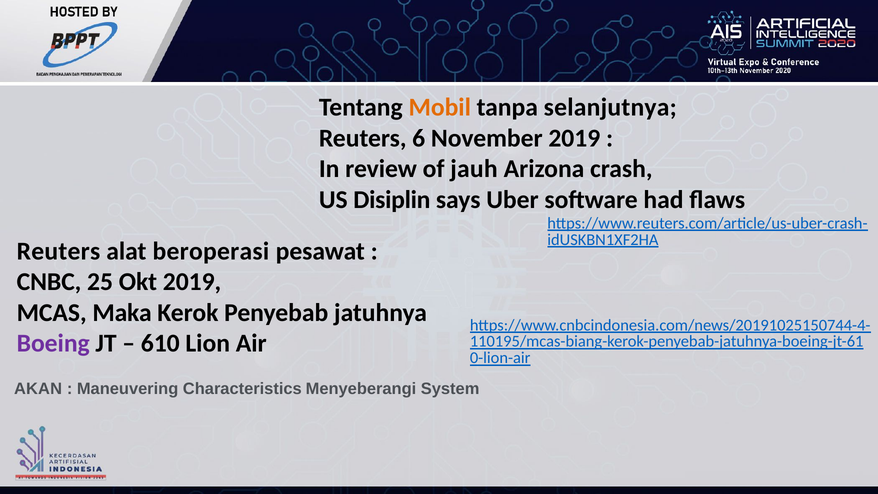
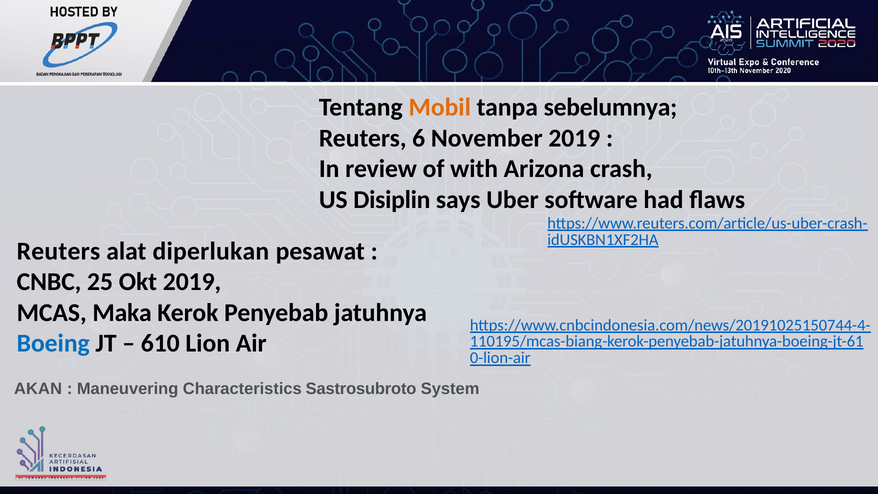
selanjutnya: selanjutnya -> sebelumnya (610, 107)
jauh: jauh -> with (474, 169)
beroperasi: beroperasi -> diperlukan (211, 251)
Boeing colour: purple -> blue (53, 343)
Menyeberangi: Menyeberangi -> Sastrosubroto (361, 389)
